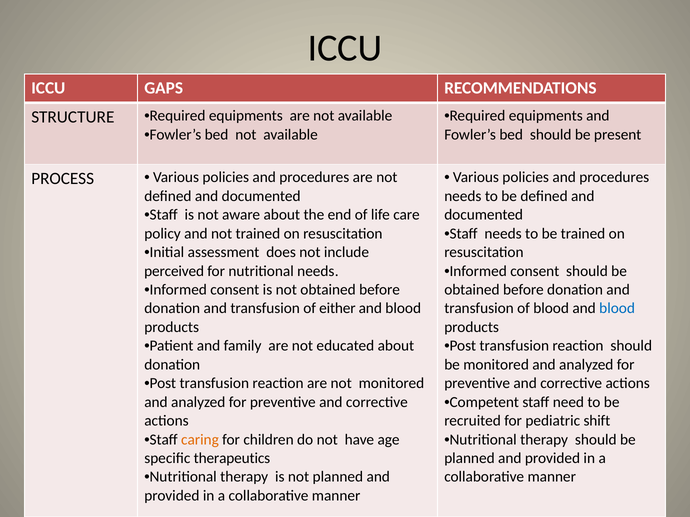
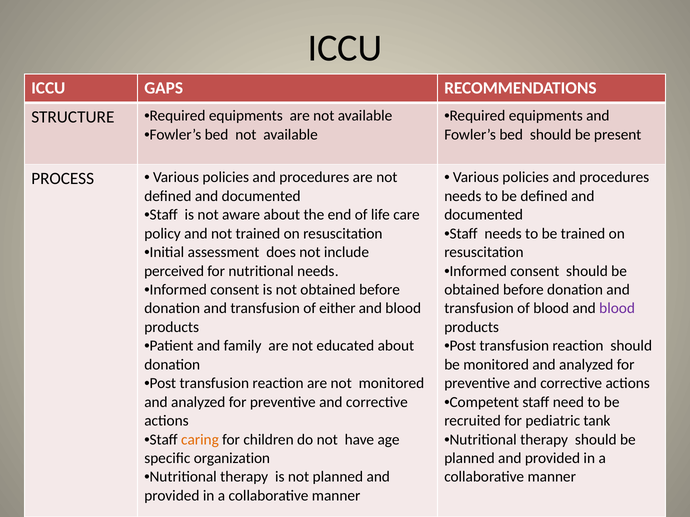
blood colour: blue -> purple (617, 309)
shift: shift -> tank (597, 421)
therapeutics: therapeutics -> organization (232, 459)
